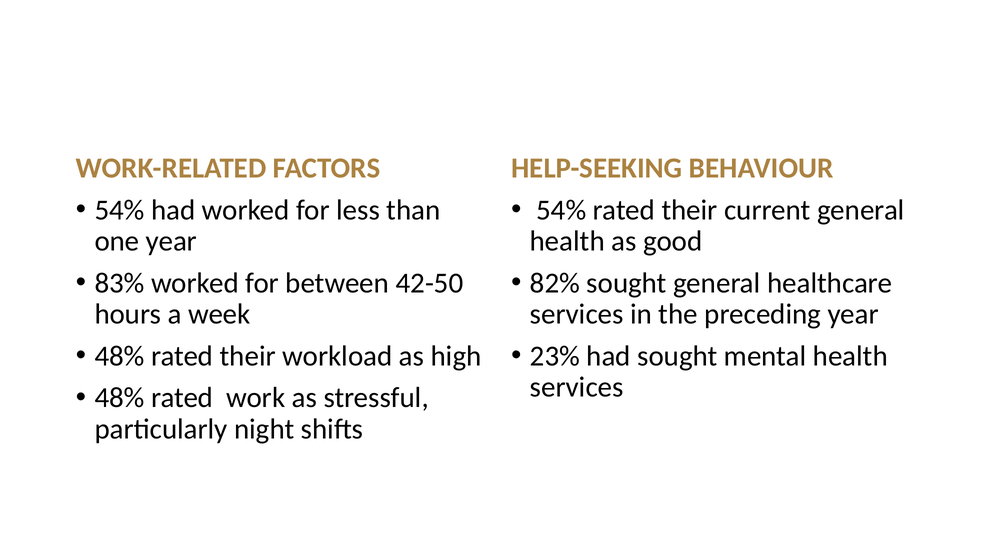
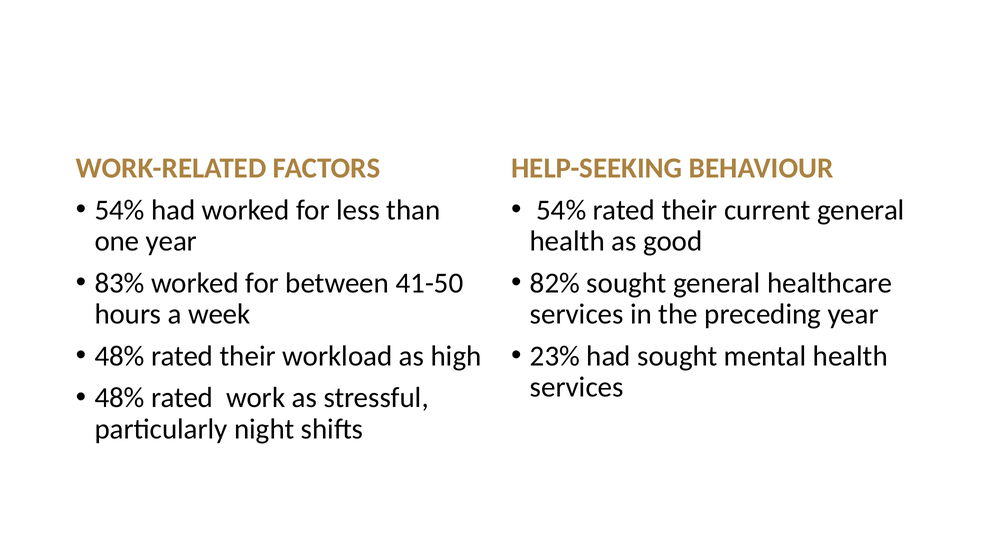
42-50: 42-50 -> 41-50 (429, 283)
